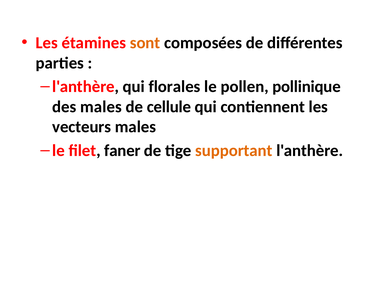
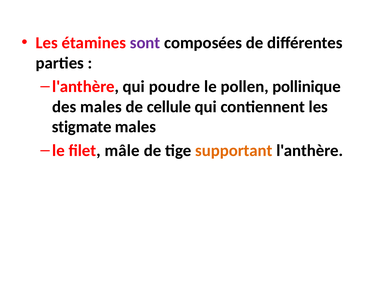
sont colour: orange -> purple (145, 43)
florales: florales -> poudre (174, 86)
vecteurs: vecteurs -> stigmate (82, 127)
faner: faner -> mâle (122, 150)
